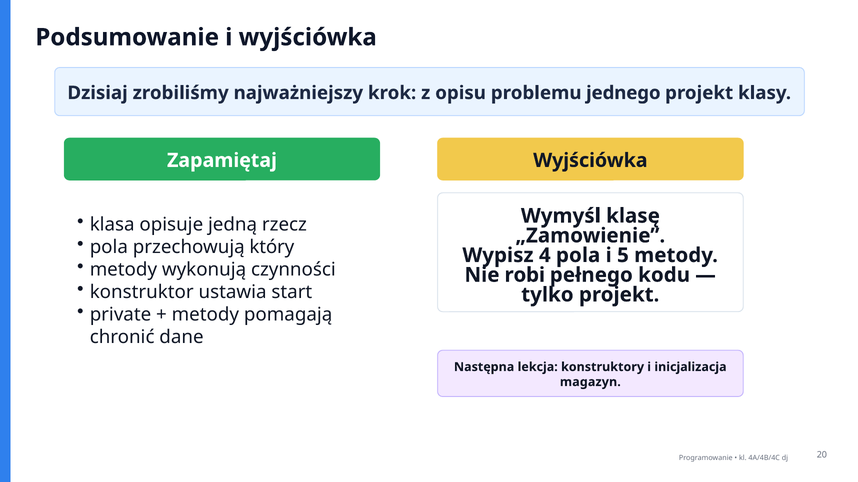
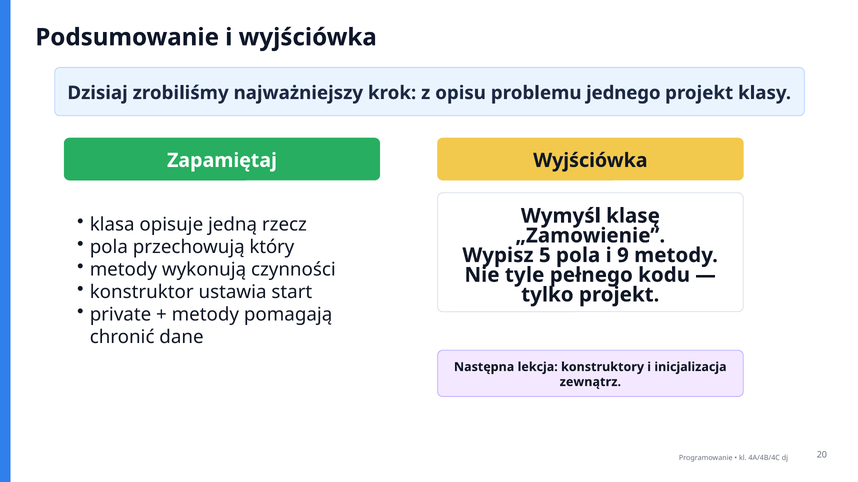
4: 4 -> 5 (545, 256)
5: 5 -> 9 (623, 256)
robi: robi -> tyle (525, 275)
magazyn: magazyn -> zewnątrz (590, 382)
